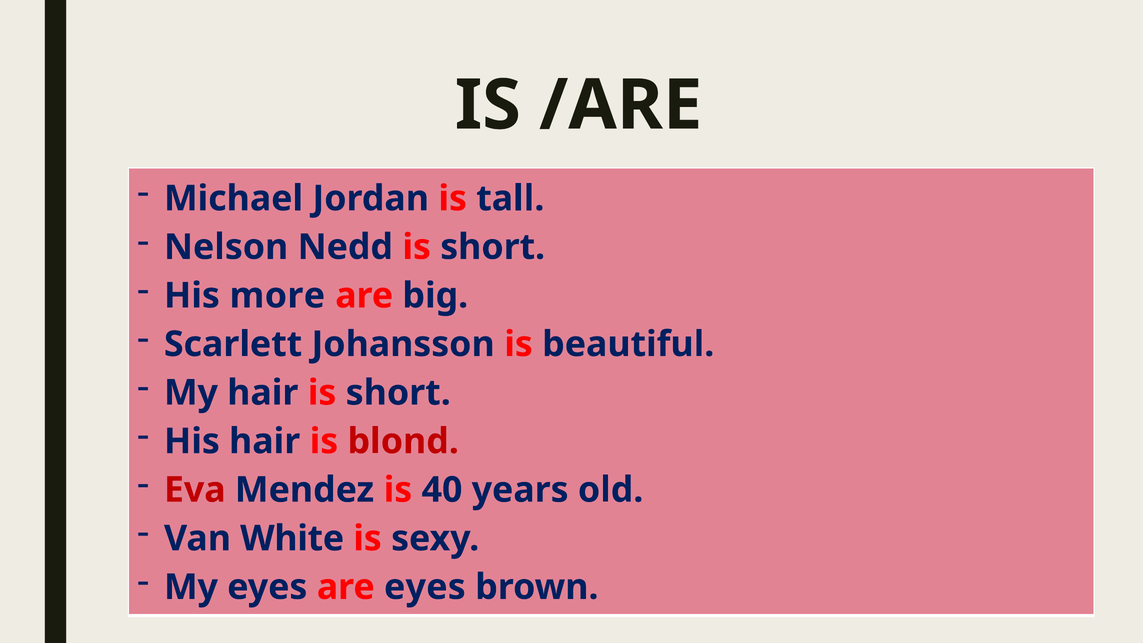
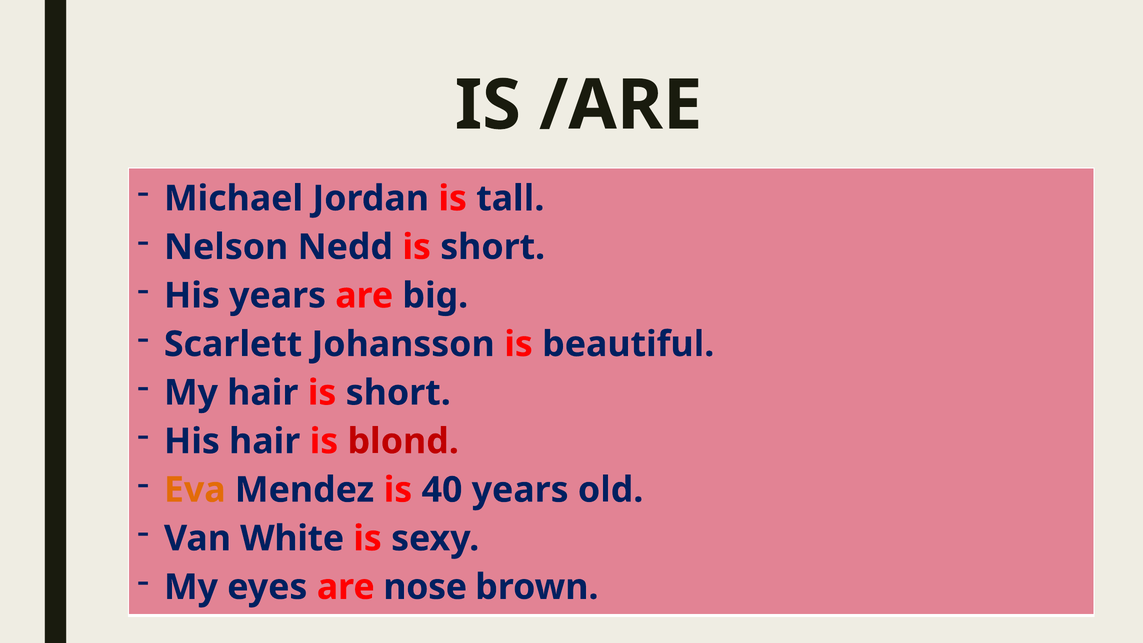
His more: more -> years (277, 296)
Eva colour: red -> orange (195, 490)
are eyes: eyes -> nose (425, 587)
